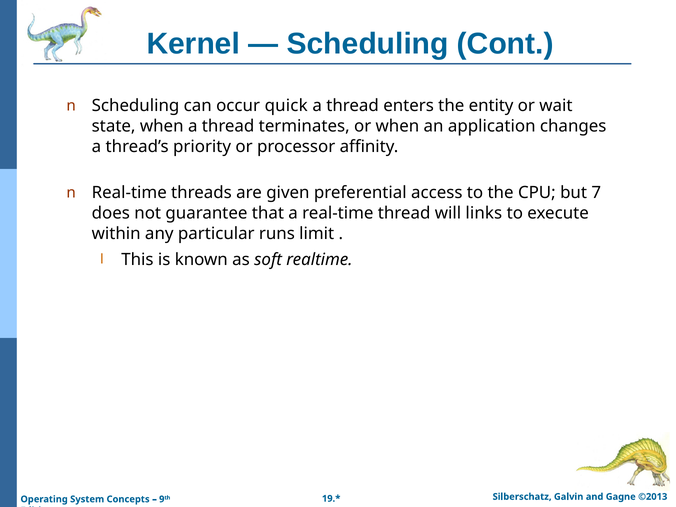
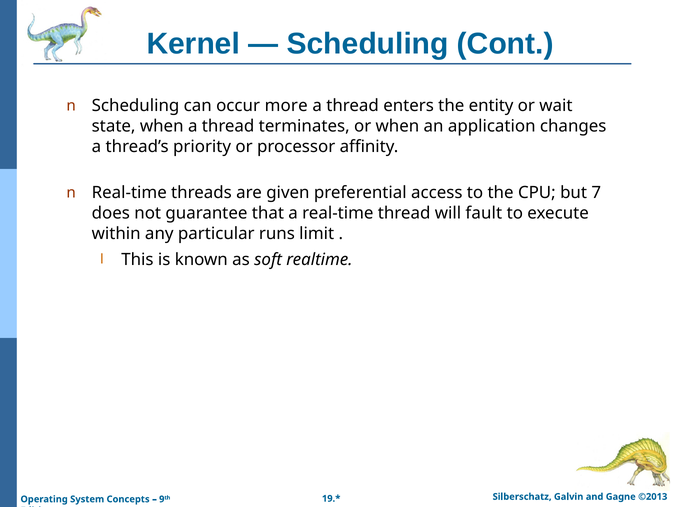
quick: quick -> more (286, 106)
links: links -> fault (484, 213)
